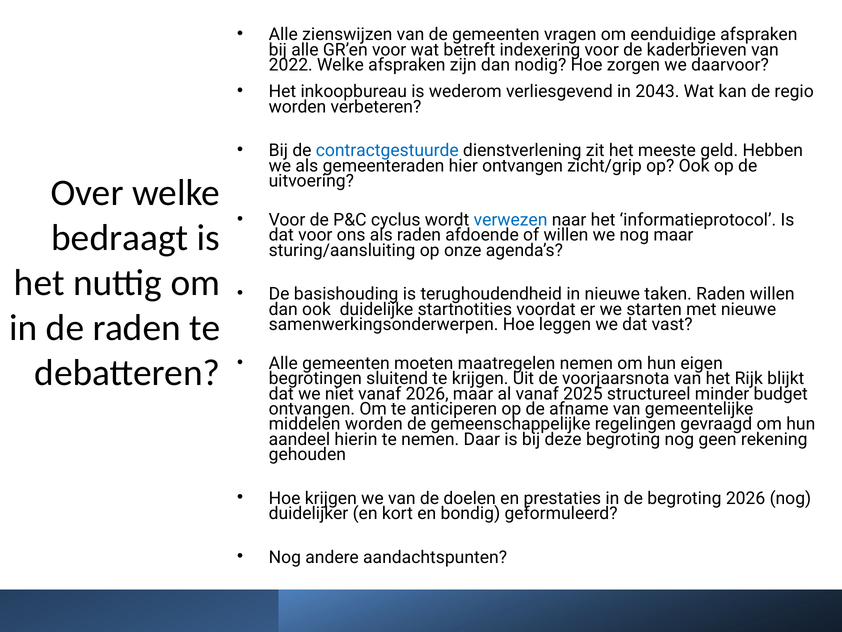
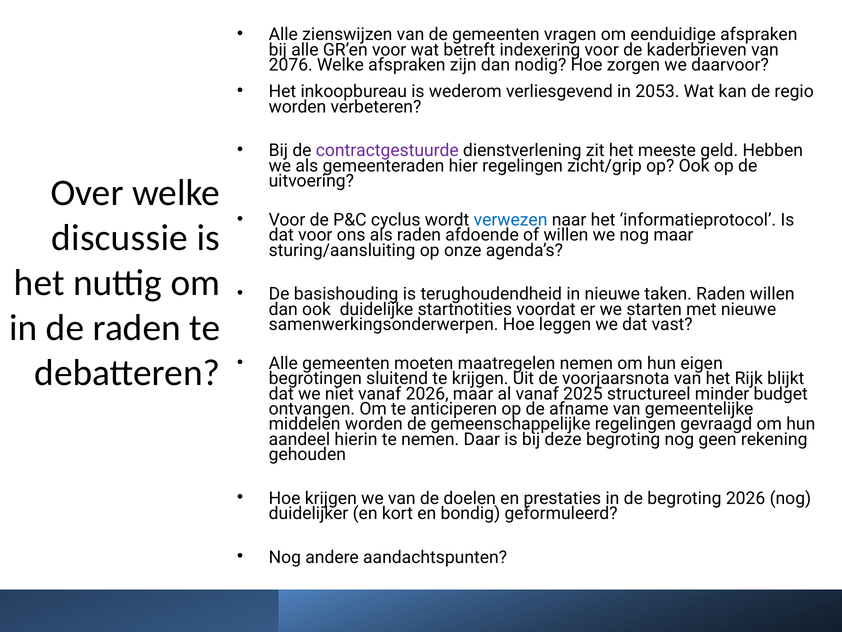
2022: 2022 -> 2076 (291, 65)
2043: 2043 -> 2053 (657, 92)
contractgestuurde colour: blue -> purple (387, 150)
hier ontvangen: ontvangen -> regelingen (523, 166)
bedraagt: bedraagt -> discussie (120, 237)
